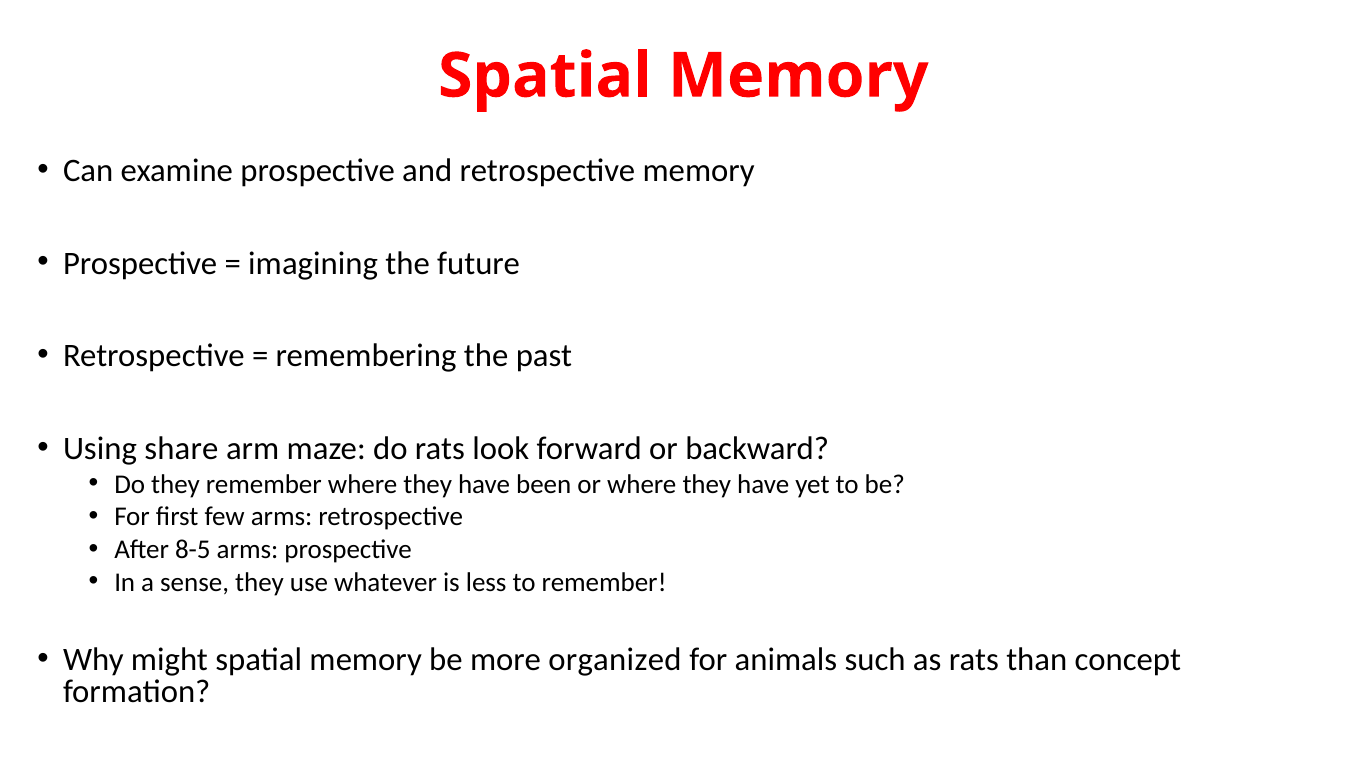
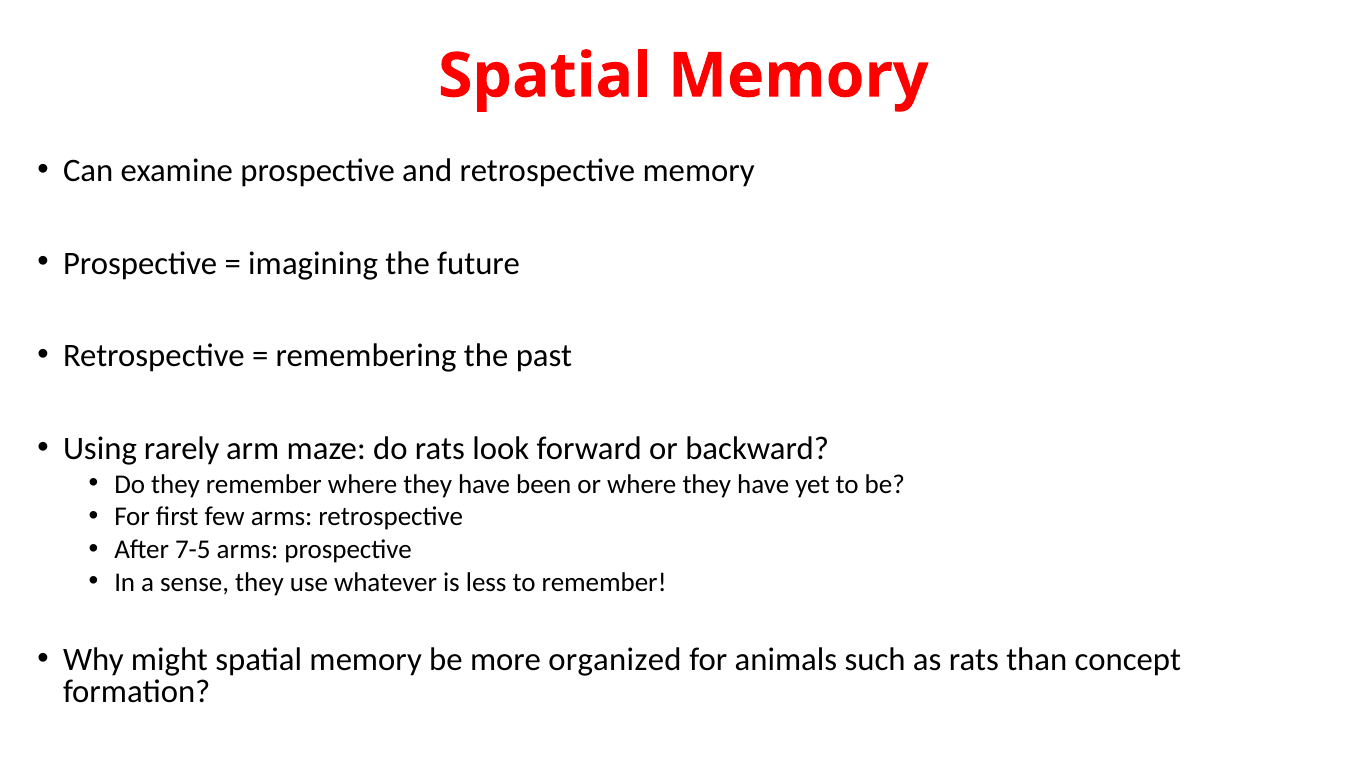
share: share -> rarely (182, 449)
8-5: 8-5 -> 7-5 (193, 550)
